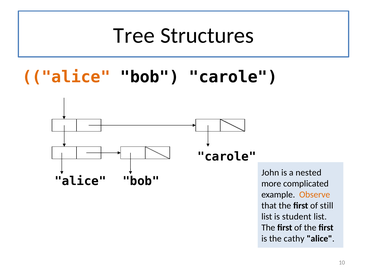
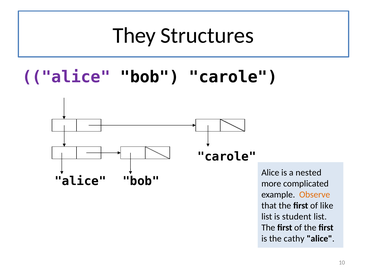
Tree: Tree -> They (134, 36)
alice colour: orange -> purple (66, 77)
John: John -> Alice (270, 173)
still: still -> like (327, 206)
